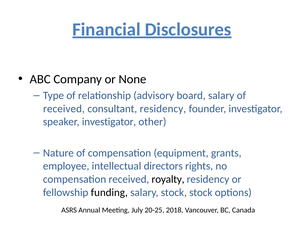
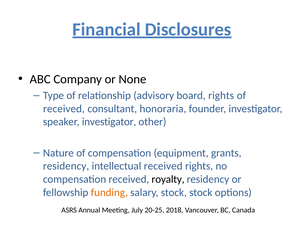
board salary: salary -> rights (221, 96)
consultant residency: residency -> honoraria (163, 109)
employee: employee -> residency (66, 166)
intellectual directors: directors -> received (163, 166)
funding colour: black -> orange (109, 192)
